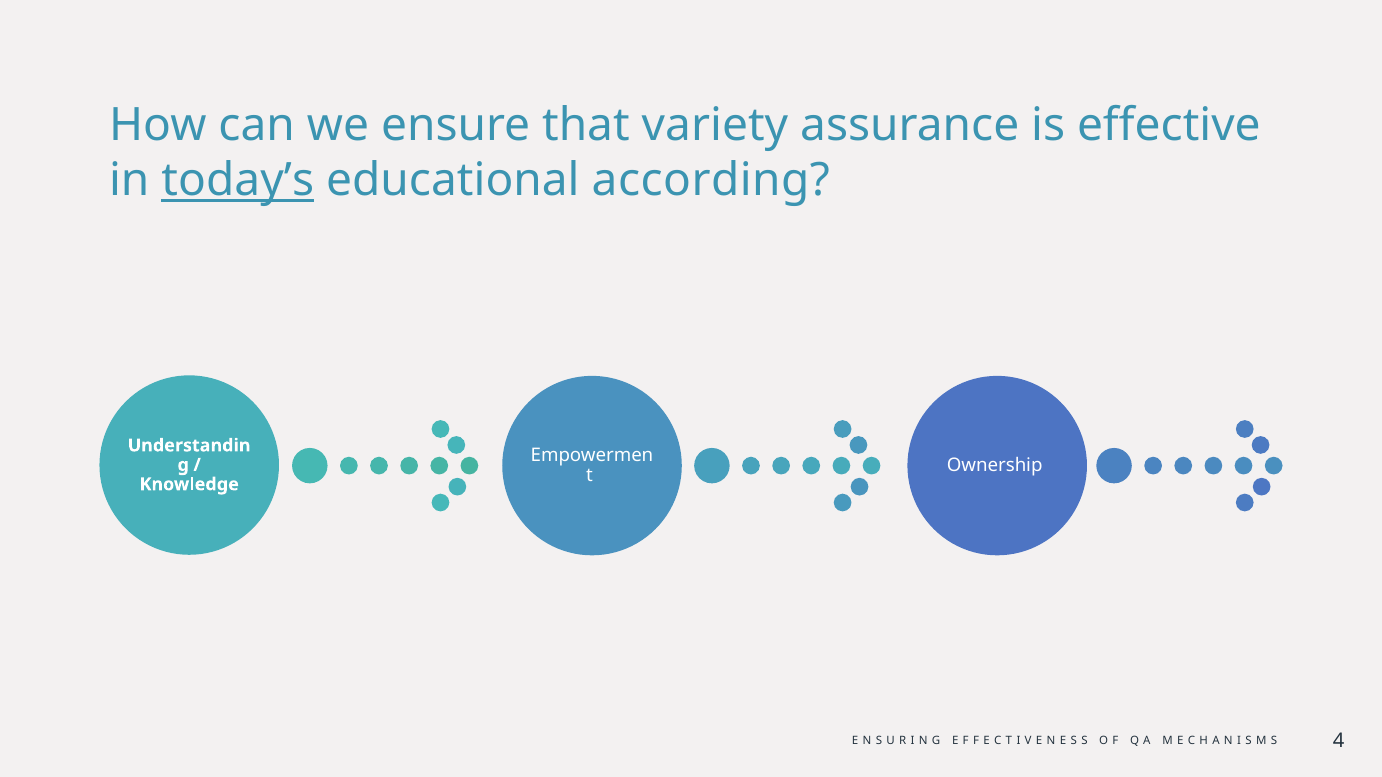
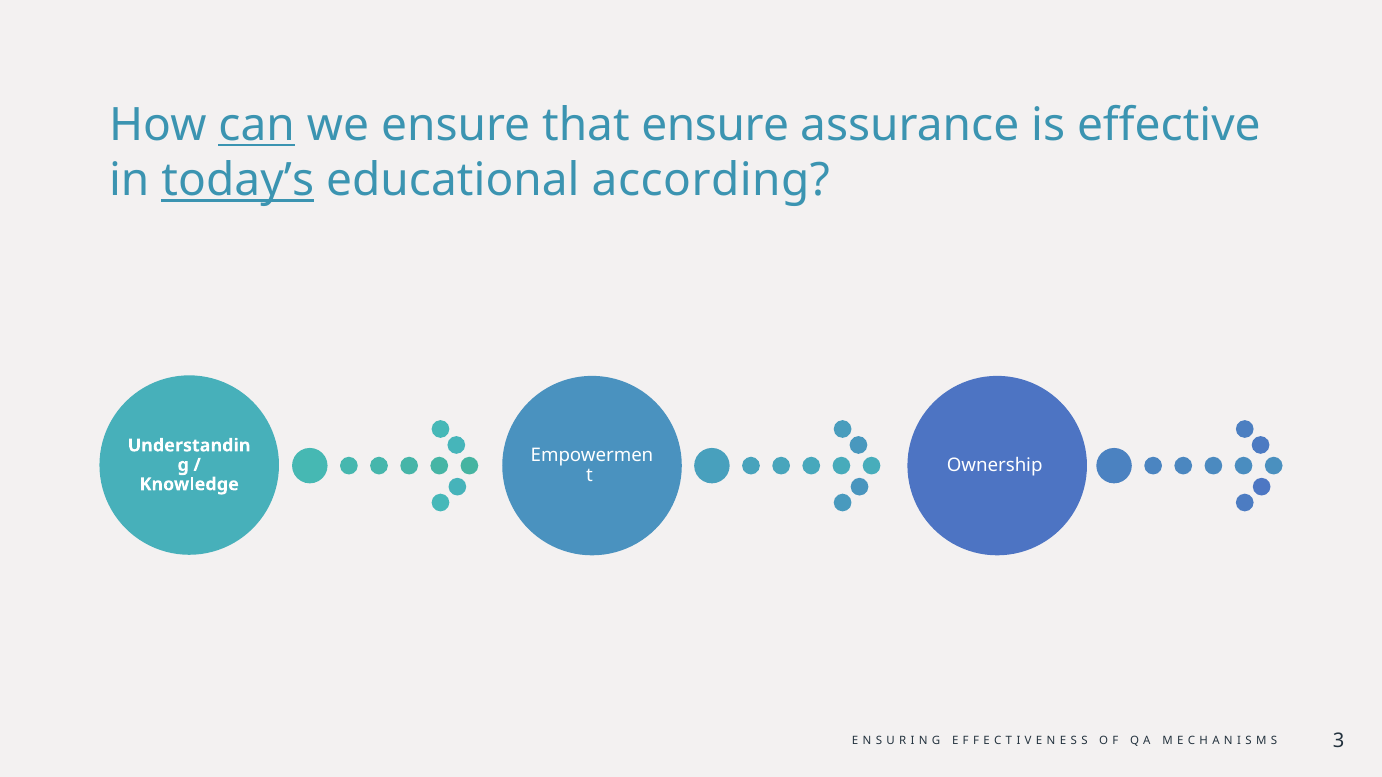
can underline: none -> present (257, 125)
that variety: variety -> ensure (715, 125)
4: 4 -> 3 (1339, 741)
